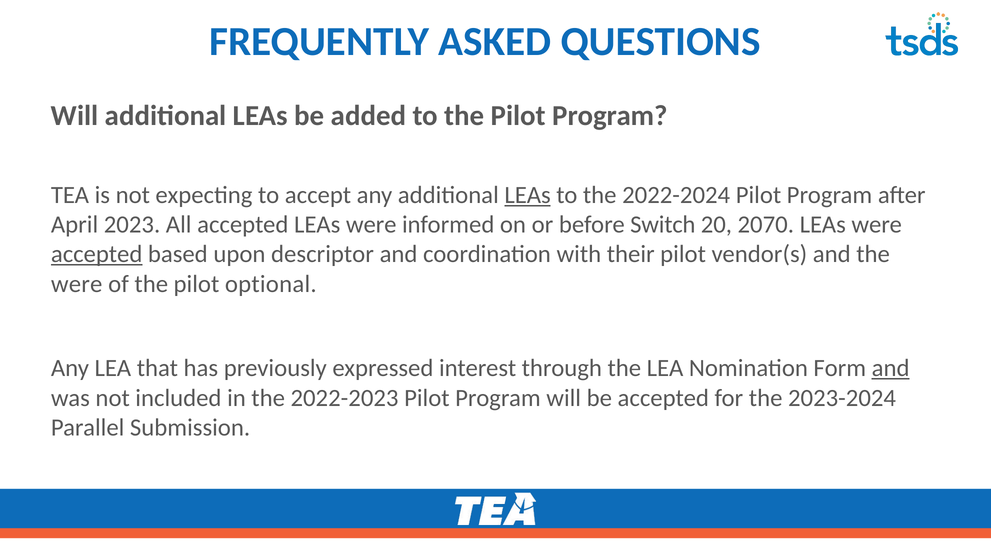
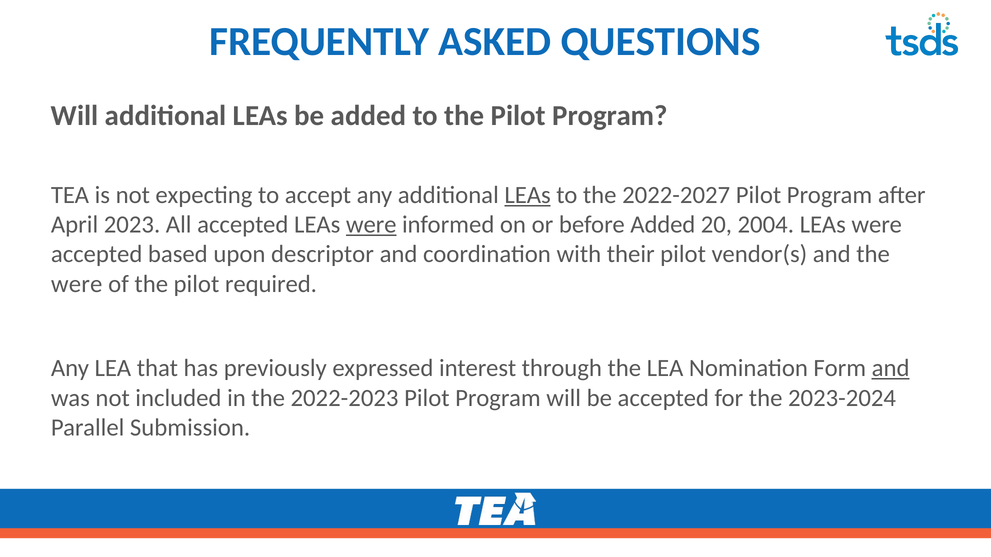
2022-2024: 2022-2024 -> 2022-2027 (676, 195)
were underline: none -> present (371, 225)
before Switch: Switch -> Added (663, 225)
2070: 2070 -> 2004 (766, 225)
accepted underline: present -> none (97, 255)
optional: optional -> required (271, 284)
